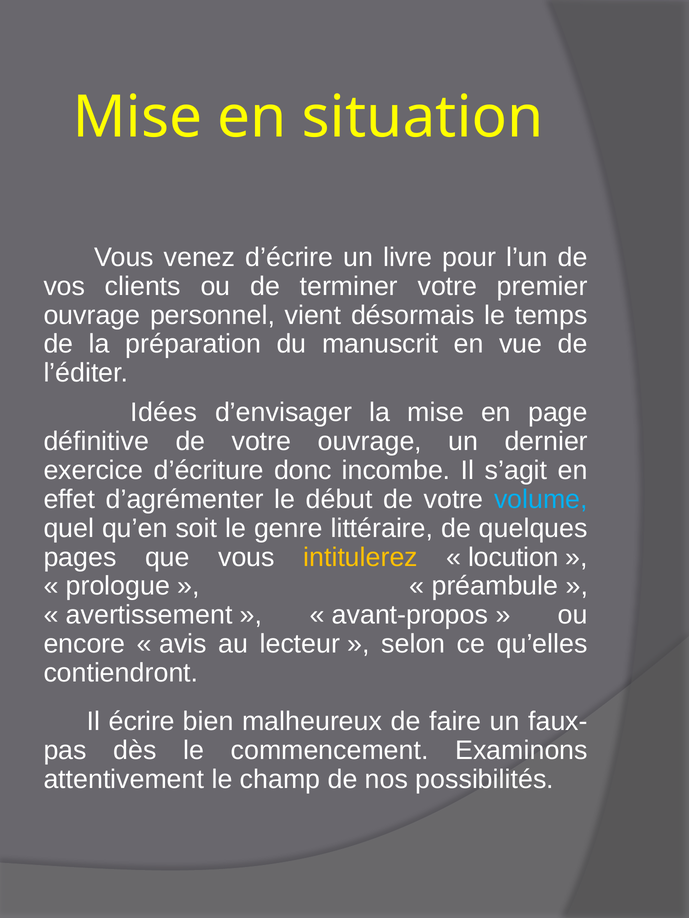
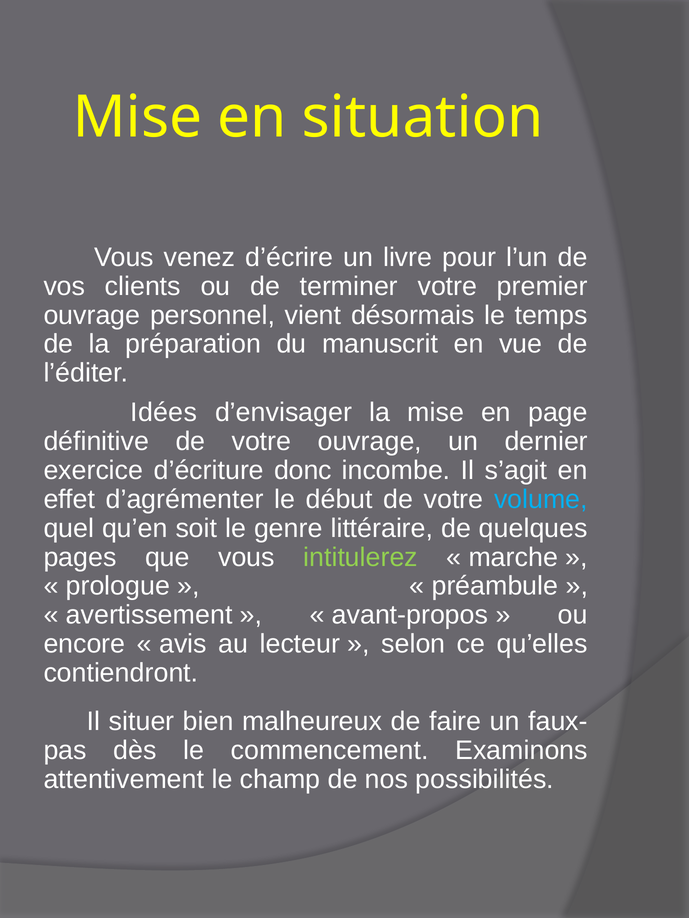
intitulerez colour: yellow -> light green (361, 558)
locution: locution -> marche (513, 558)
écrire: écrire -> situer (142, 722)
